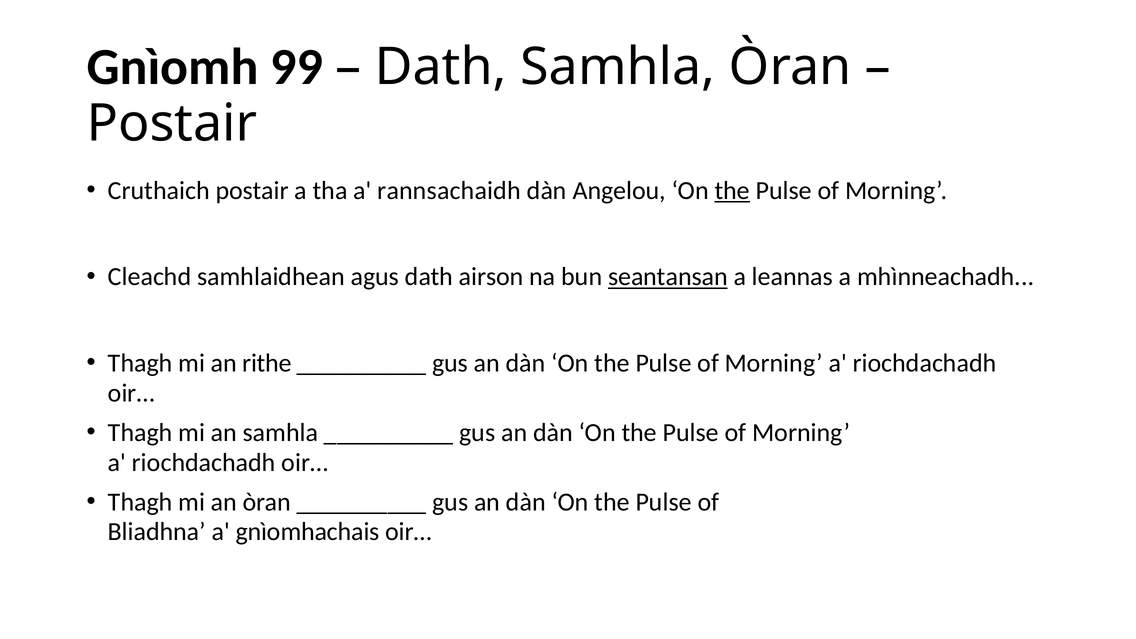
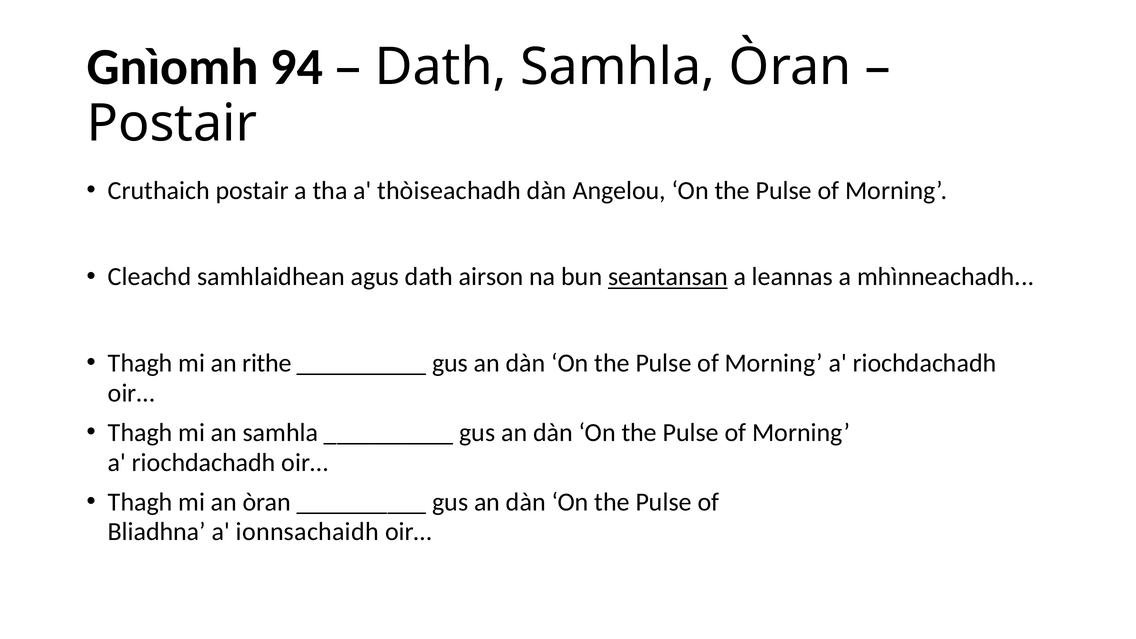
99: 99 -> 94 (297, 67)
rannsachaidh: rannsachaidh -> thòiseachadh (449, 191)
the underline: present -> none (732, 191)
gnìomhachais: gnìomhachais -> ionnsachaidh (307, 532)
